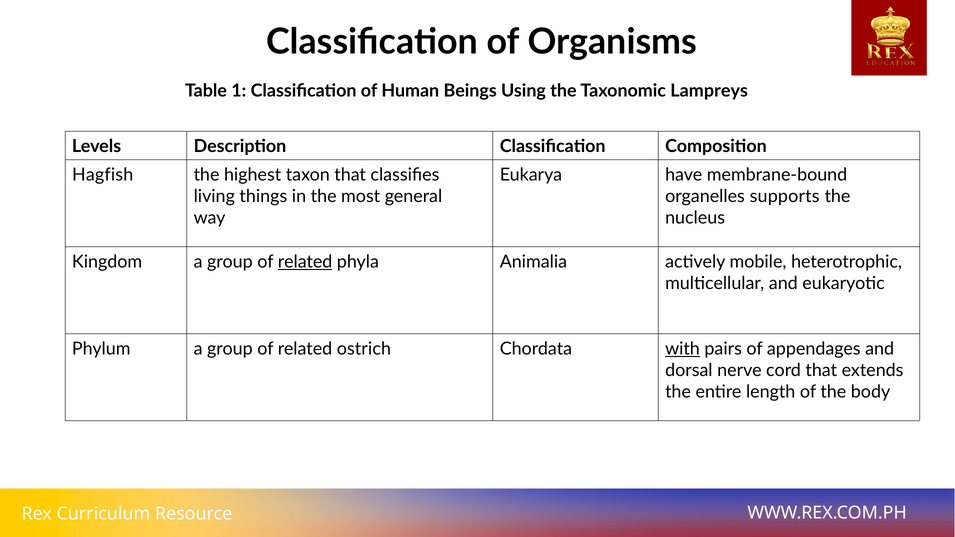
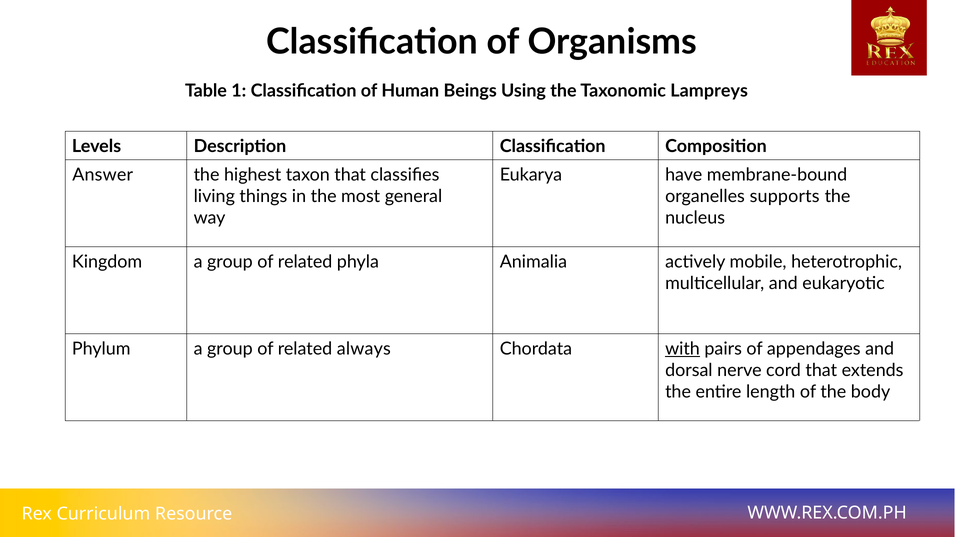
Hagfish: Hagfish -> Answer (103, 175)
related underline: present -> none (305, 262)
ostrich: ostrich -> always (364, 349)
